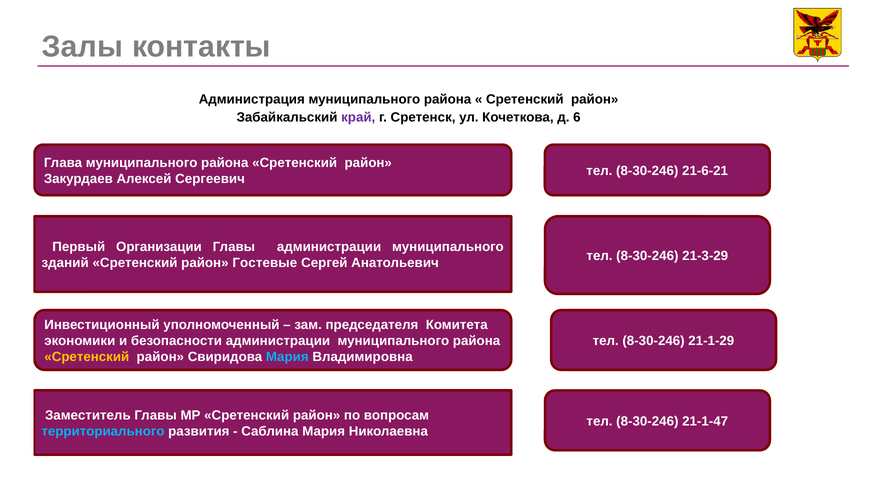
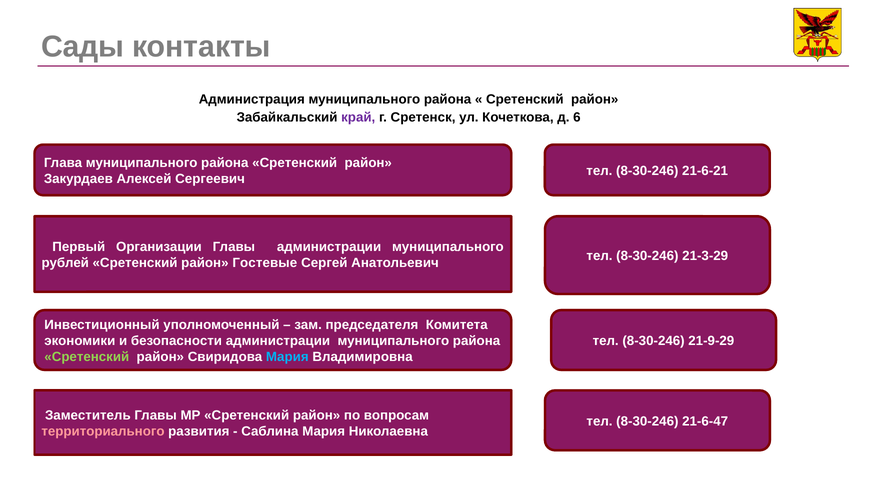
Залы: Залы -> Сады (83, 47)
зданий: зданий -> рублей (65, 263)
21-1-29: 21-1-29 -> 21-9-29 (711, 341)
Сретенский colour: yellow -> light green (87, 357)
21-1-47: 21-1-47 -> 21-6-47 (705, 421)
территориального colour: light blue -> pink (103, 431)
